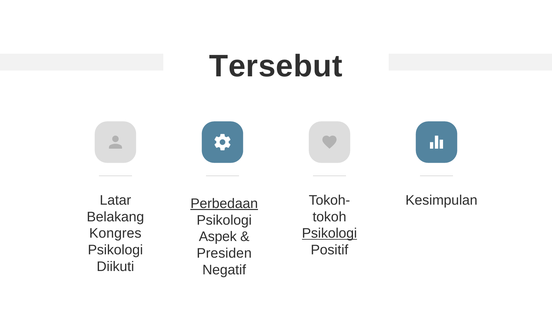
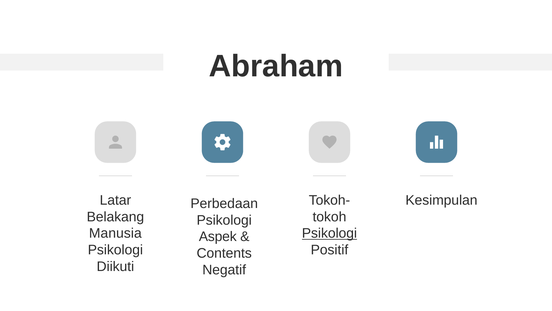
Tersebut: Tersebut -> Abraham (276, 66)
Perbedaan underline: present -> none (224, 203)
Kongres: Kongres -> Manusia (115, 233)
Presiden: Presiden -> Contents (224, 253)
